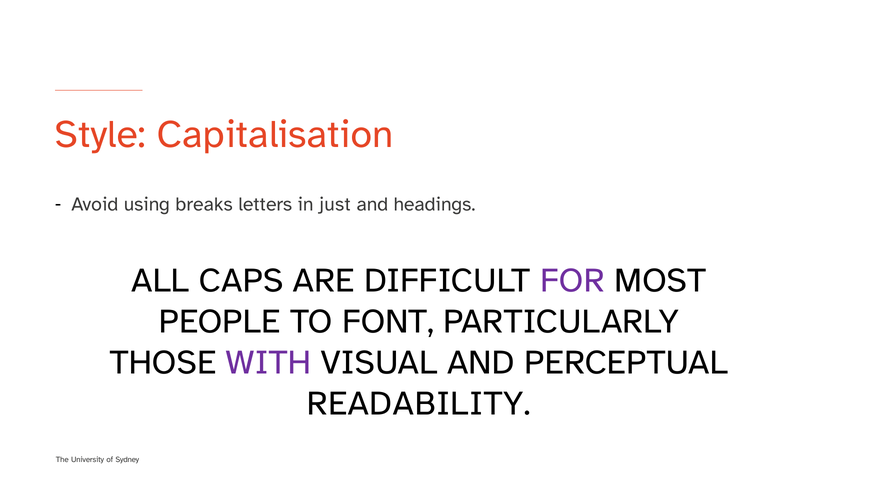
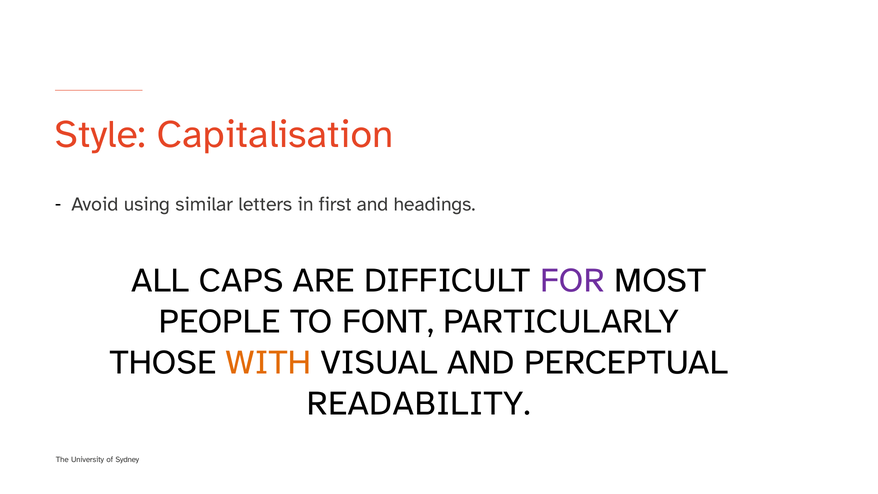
breaks: breaks -> similar (204, 204)
just: just -> first (335, 204)
WITH colour: purple -> orange (269, 362)
